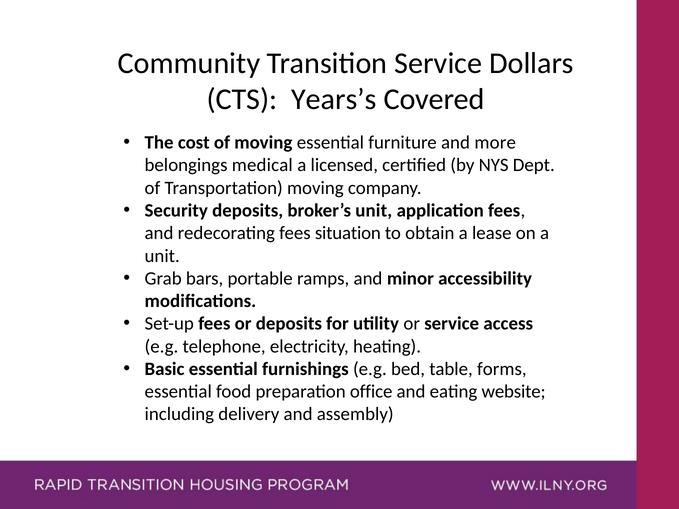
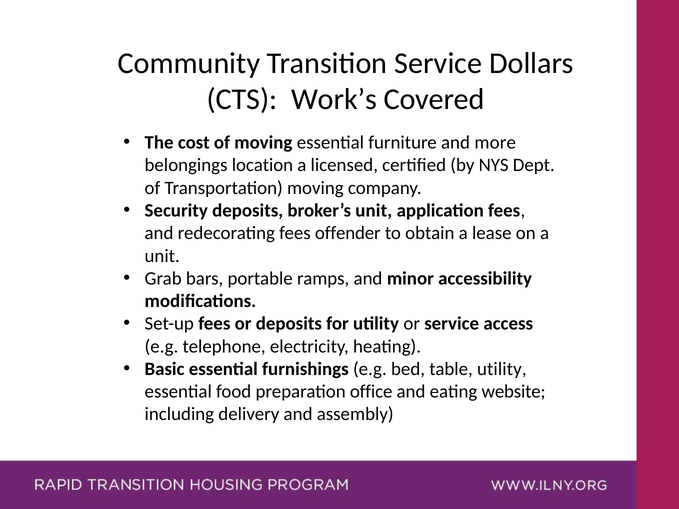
Years’s: Years’s -> Work’s (334, 99)
medical: medical -> location (262, 165)
situation: situation -> offender (348, 233)
table forms: forms -> utility (502, 369)
